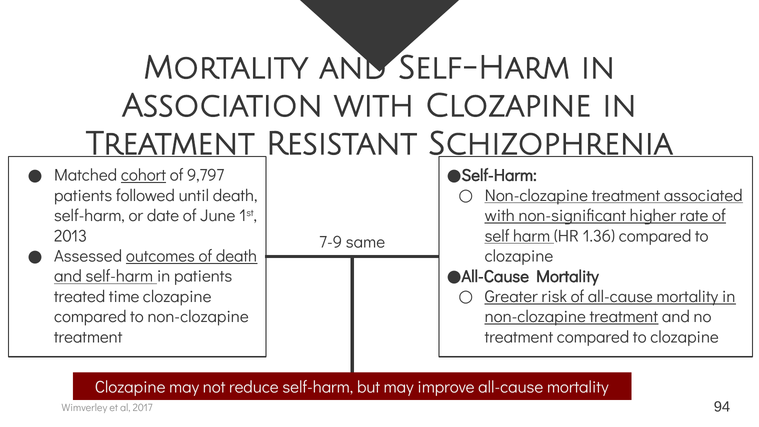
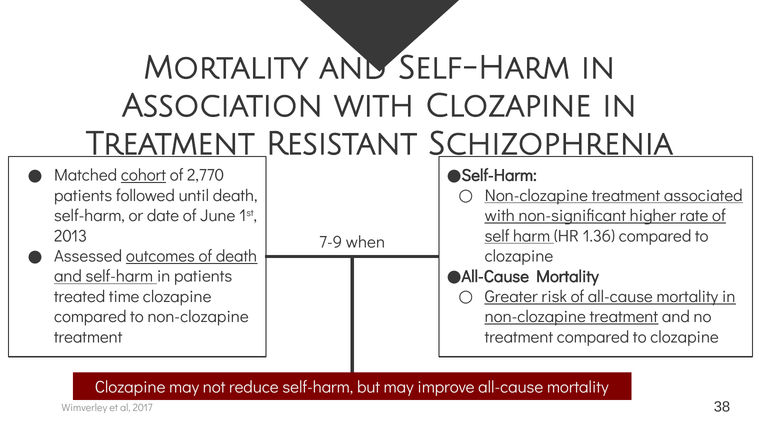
9,797: 9,797 -> 2,770 (206, 175)
same: same -> when (365, 242)
94: 94 -> 38 (722, 407)
